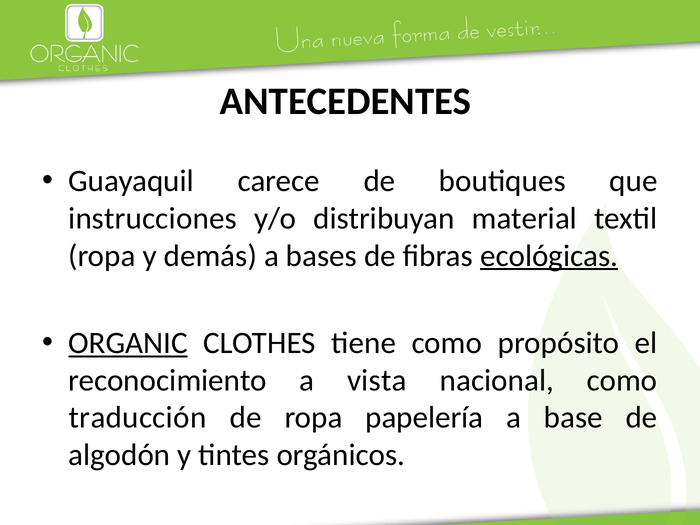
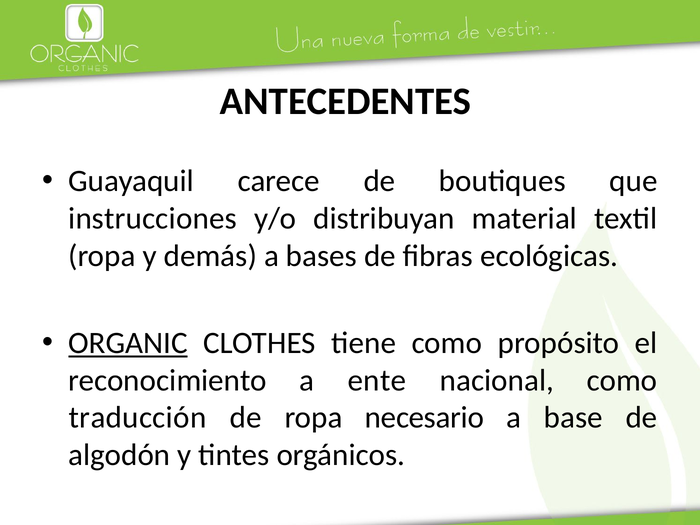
ecológicas underline: present -> none (549, 256)
vista: vista -> ente (377, 380)
papelería: papelería -> necesario (424, 418)
